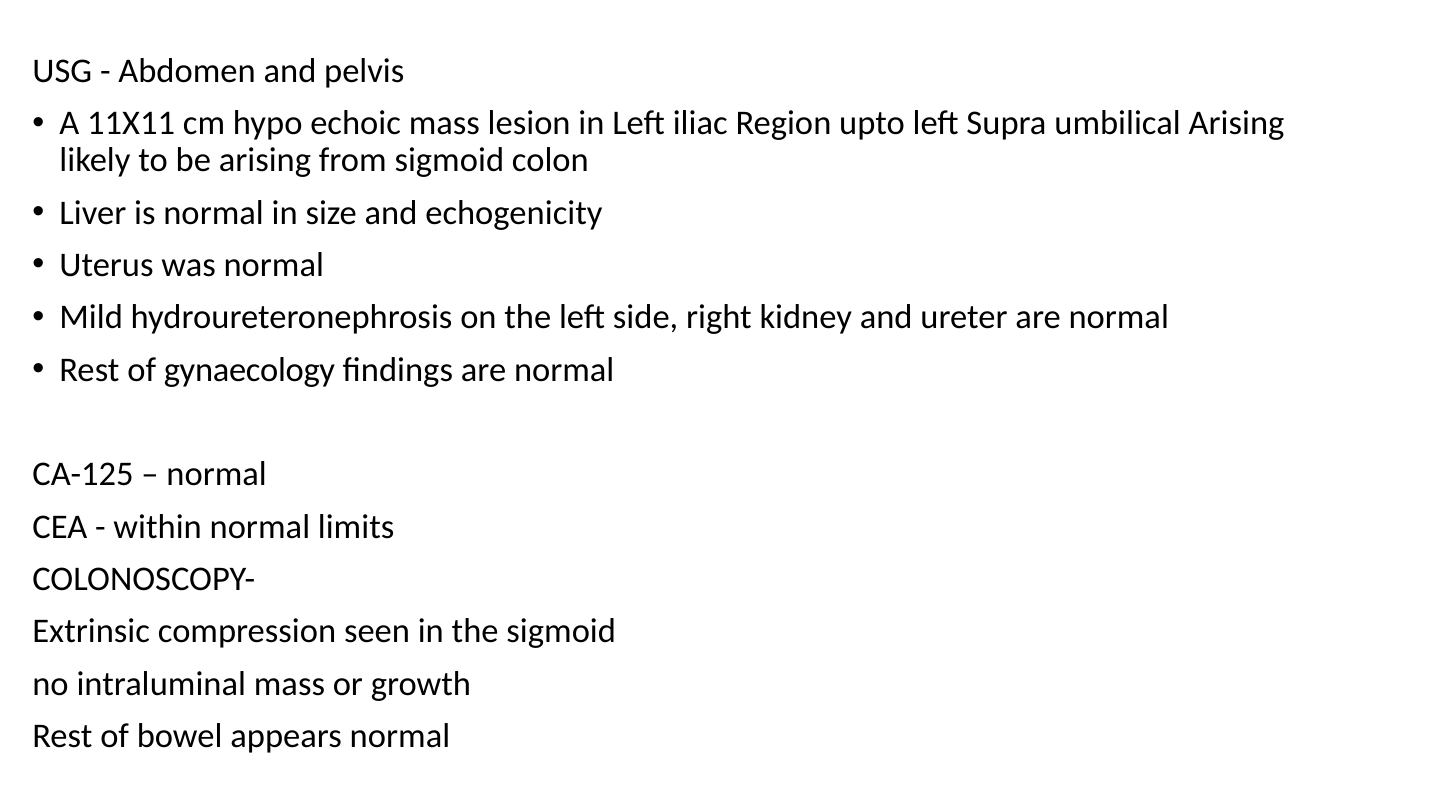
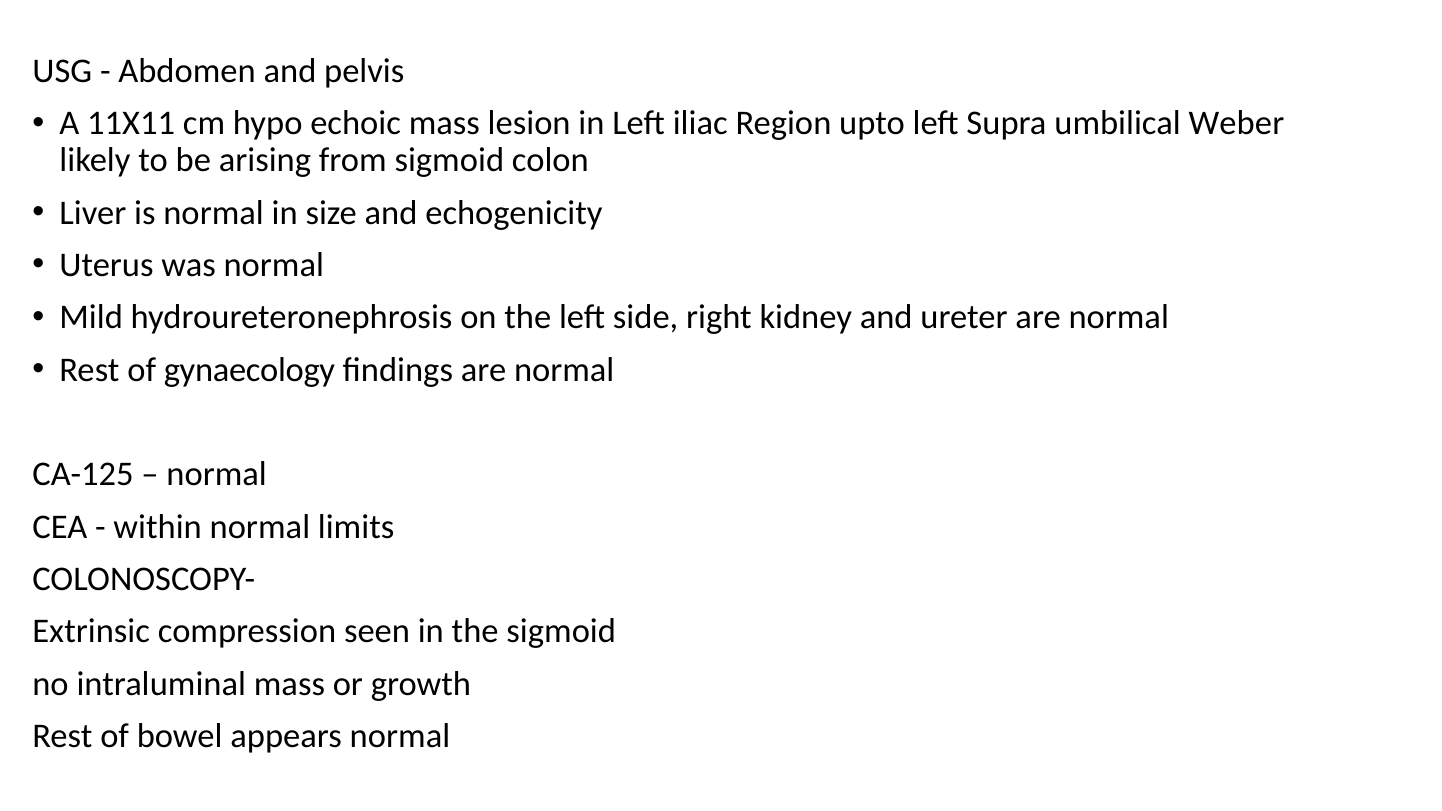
umbilical Arising: Arising -> Weber (1236, 123)
